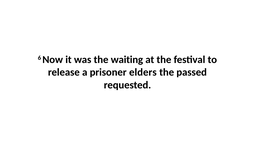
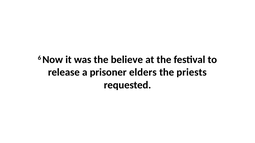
waiting: waiting -> believe (127, 60)
passed: passed -> priests (192, 72)
